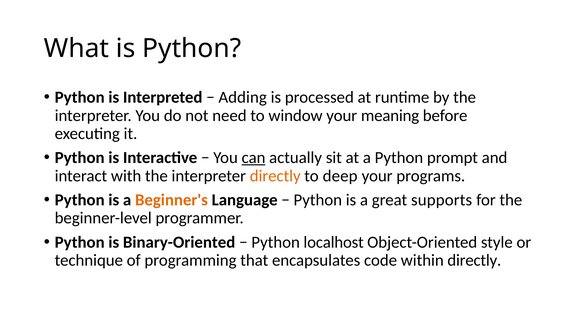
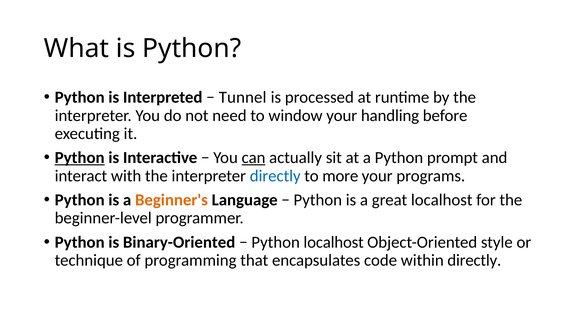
Adding: Adding -> Tunnel (243, 97)
meaning: meaning -> handling (390, 115)
Python underline: none -> present (80, 158)
directly colour: orange -> blue (275, 176)
deep: deep -> more (340, 176)
great supports: supports -> localhost (442, 200)
